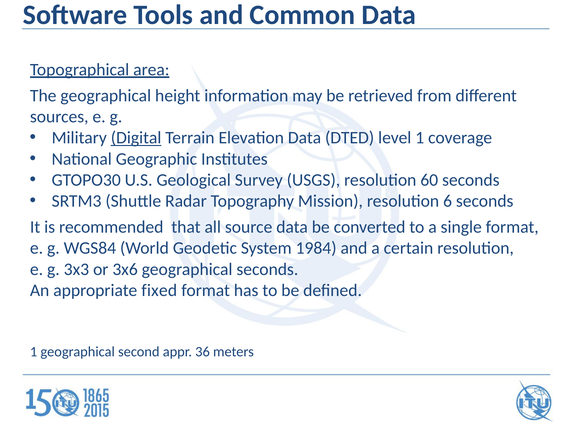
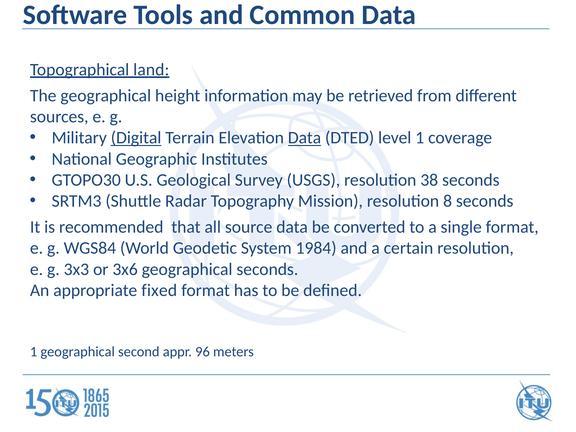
area: area -> land (151, 70)
Data underline: none -> present (305, 138)
60: 60 -> 38 (429, 180)
6: 6 -> 8 (448, 201)
36: 36 -> 96 (203, 352)
